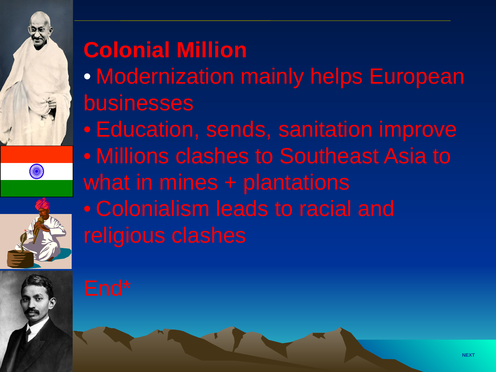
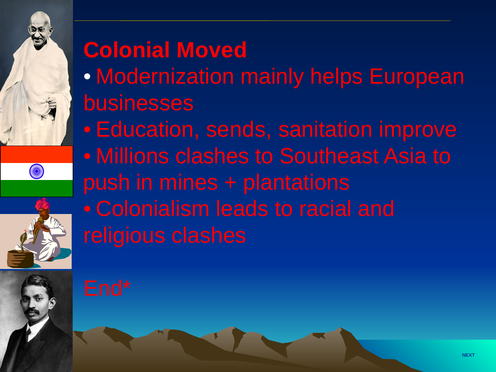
Million: Million -> Moved (212, 50)
what: what -> push (107, 183)
